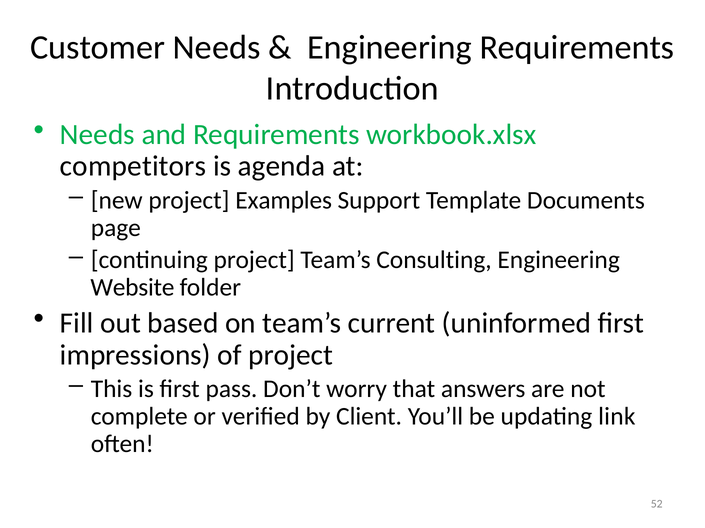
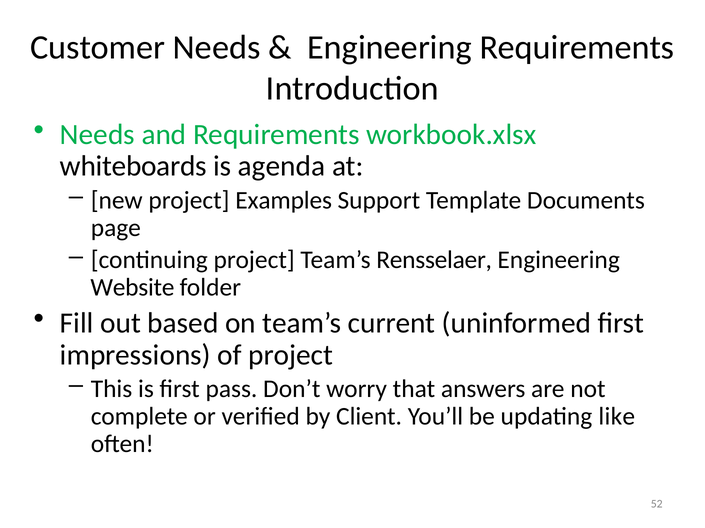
competitors: competitors -> whiteboards (133, 167)
Consulting: Consulting -> Rensselaer (434, 260)
link: link -> like (617, 417)
